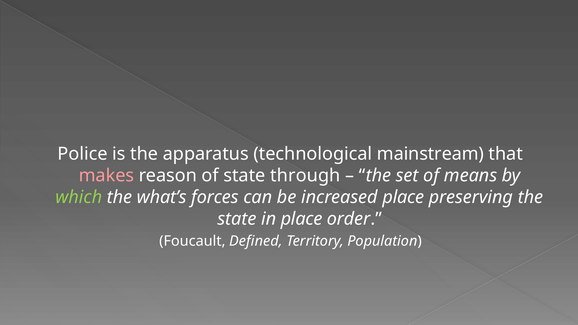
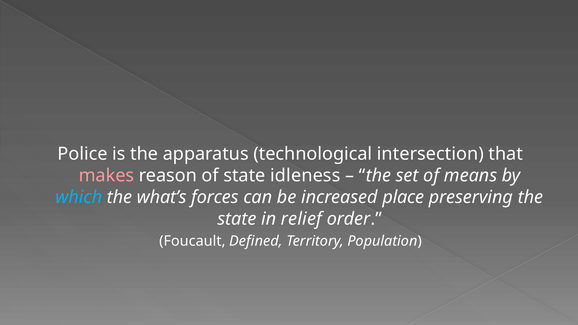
mainstream: mainstream -> intersection (430, 154)
through: through -> idleness (305, 176)
which colour: light green -> light blue (79, 197)
in place: place -> relief (301, 219)
